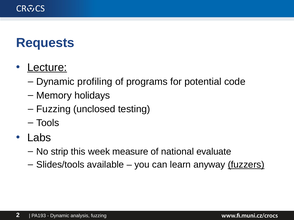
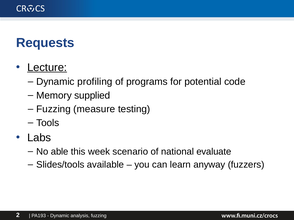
holidays: holidays -> supplied (92, 96)
unclosed: unclosed -> measure (94, 109)
strip: strip -> able (60, 152)
measure: measure -> scenario (130, 152)
fuzzers underline: present -> none (246, 165)
